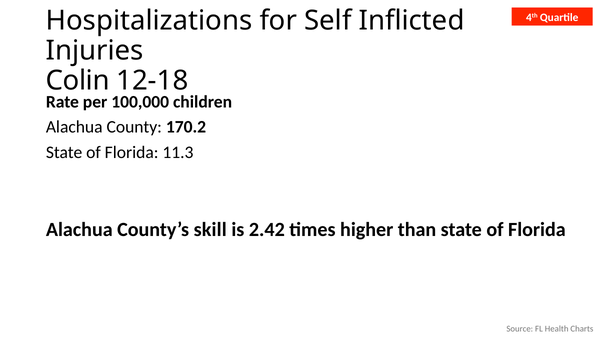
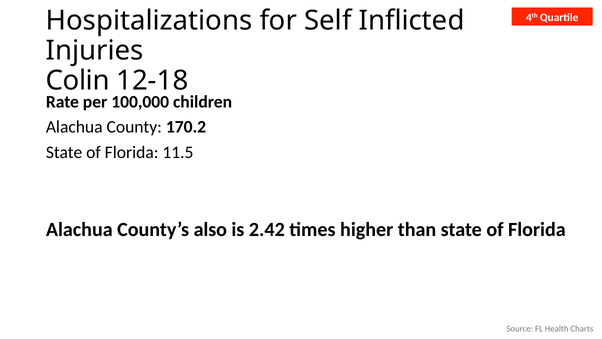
11.3: 11.3 -> 11.5 (178, 152)
skill: skill -> also (210, 229)
